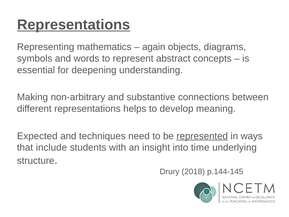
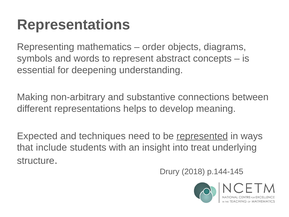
Representations underline: present -> none (74, 25)
again: again -> order (154, 47)
time: time -> treat (200, 147)
